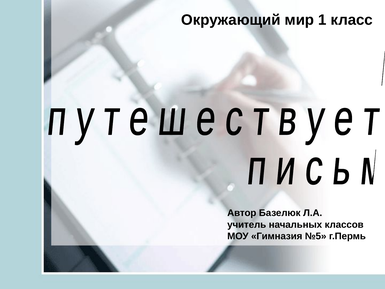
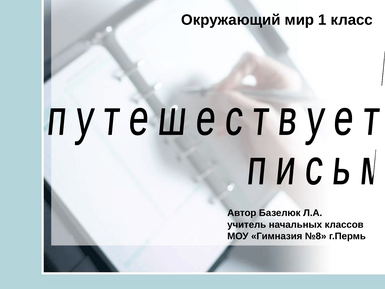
№5: №5 -> №8 (316, 236)
